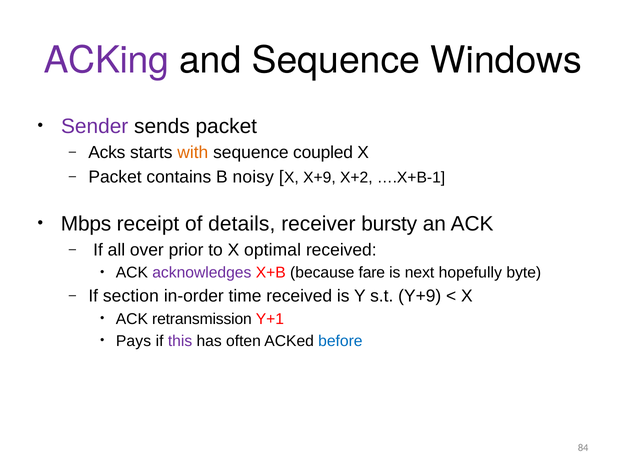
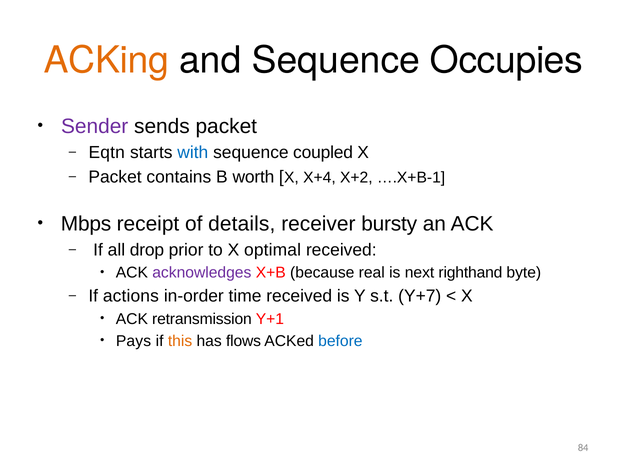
ACKing colour: purple -> orange (106, 61)
Windows: Windows -> Occupies (506, 61)
Acks: Acks -> Eqtn (107, 153)
with colour: orange -> blue (193, 153)
noisy: noisy -> worth (253, 177)
X+9: X+9 -> X+4 (319, 178)
over: over -> drop (147, 250)
fare: fare -> real (372, 273)
hopefully: hopefully -> righthand (470, 273)
section: section -> actions (131, 296)
Y+9: Y+9 -> Y+7 (420, 296)
this colour: purple -> orange (180, 341)
often: often -> flows (244, 341)
